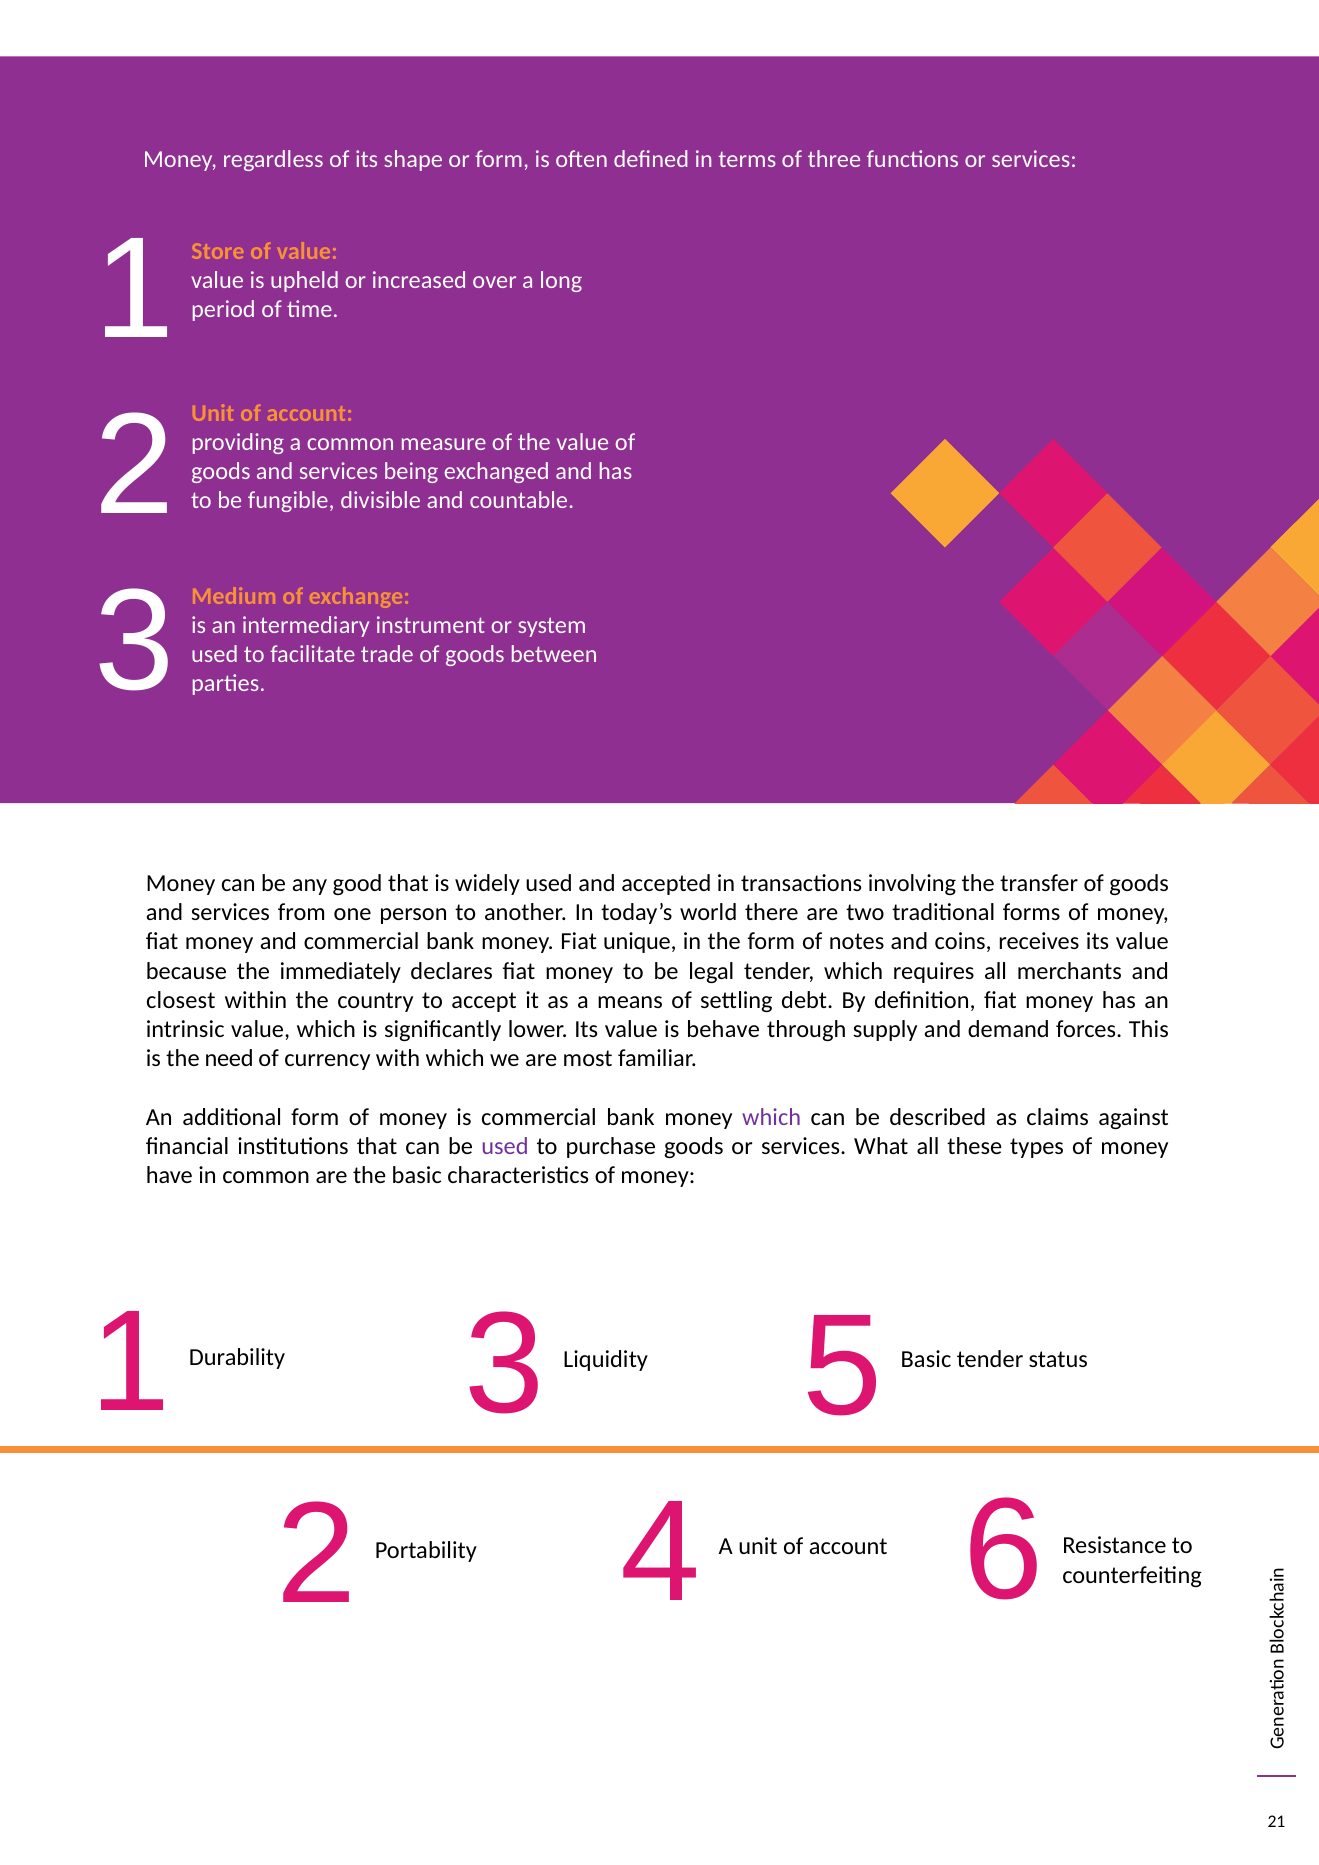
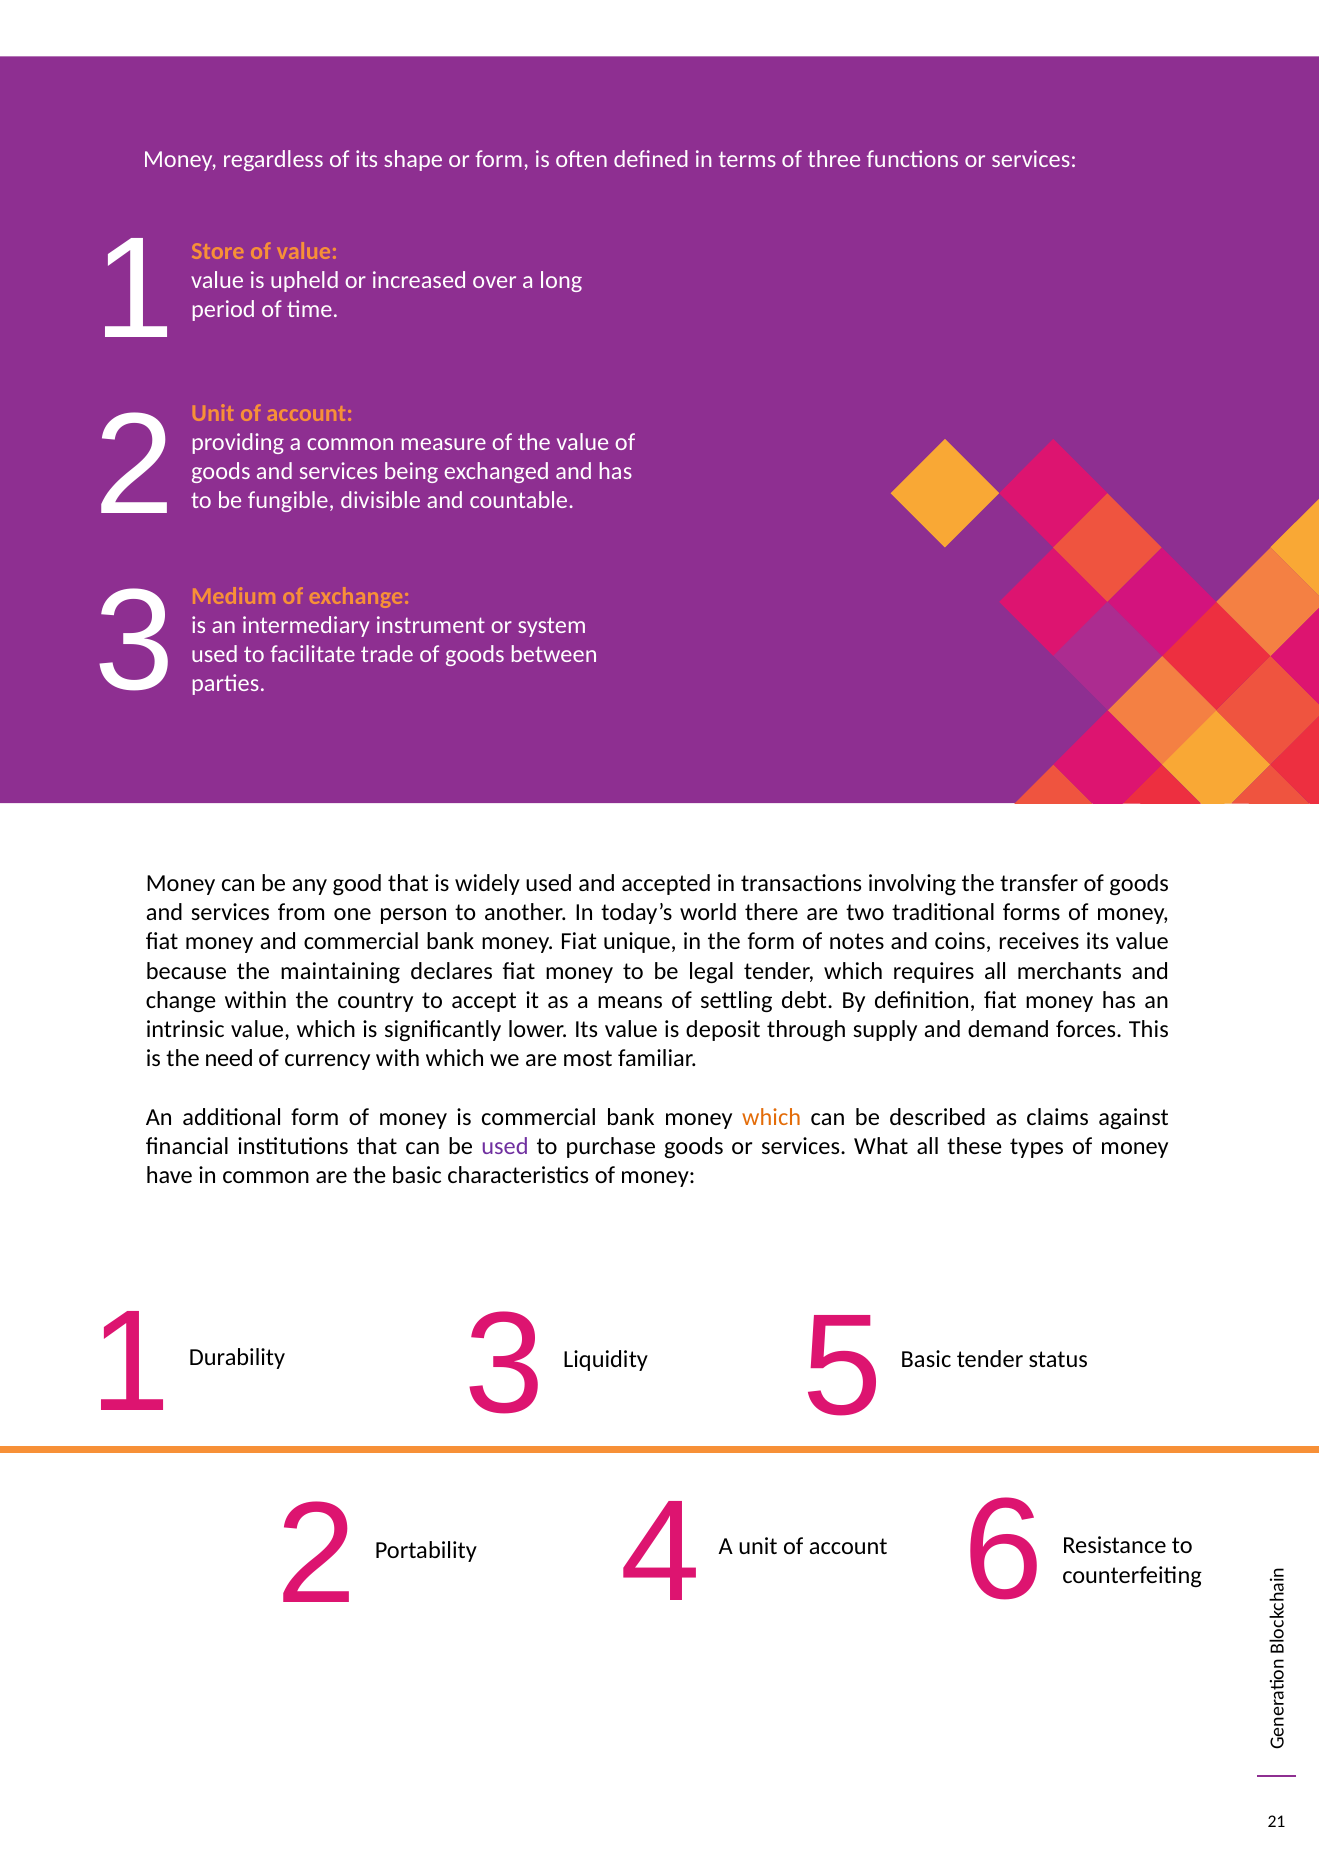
immediately: immediately -> maintaining (340, 971)
closest: closest -> change (181, 1001)
behave: behave -> deposit (723, 1030)
which colour: purple -> orange (772, 1118)
